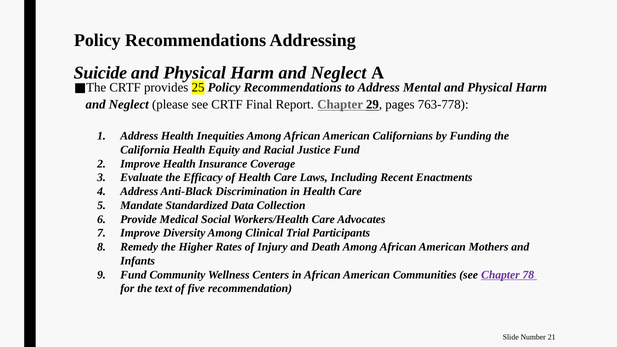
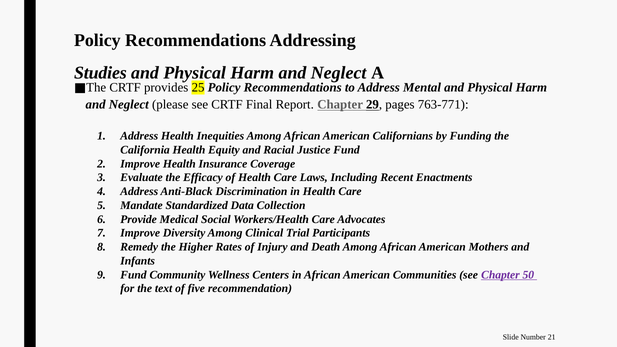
Suicide: Suicide -> Studies (100, 73)
763-778: 763-778 -> 763-771 (443, 104)
78: 78 -> 50 (528, 275)
